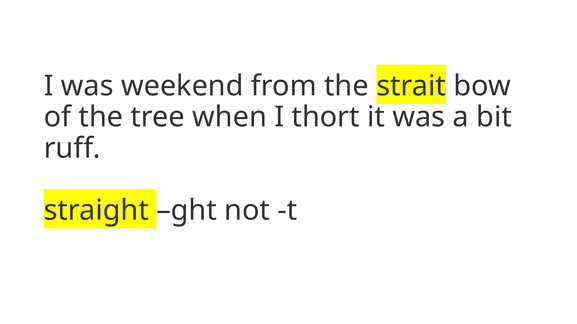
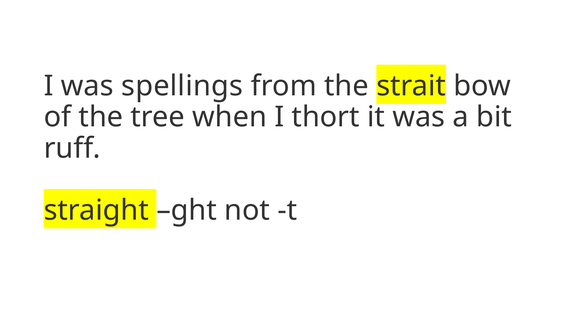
weekend: weekend -> spellings (182, 86)
